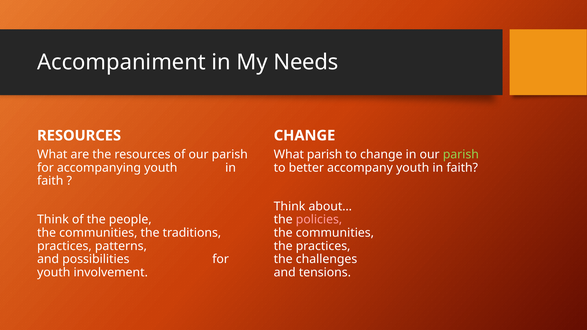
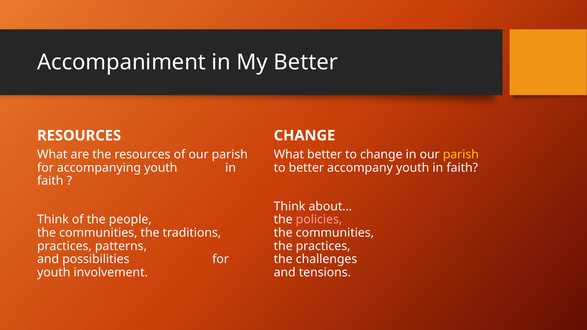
My Needs: Needs -> Better (306, 62)
What parish: parish -> better (325, 155)
parish colour: light green -> yellow (461, 155)
